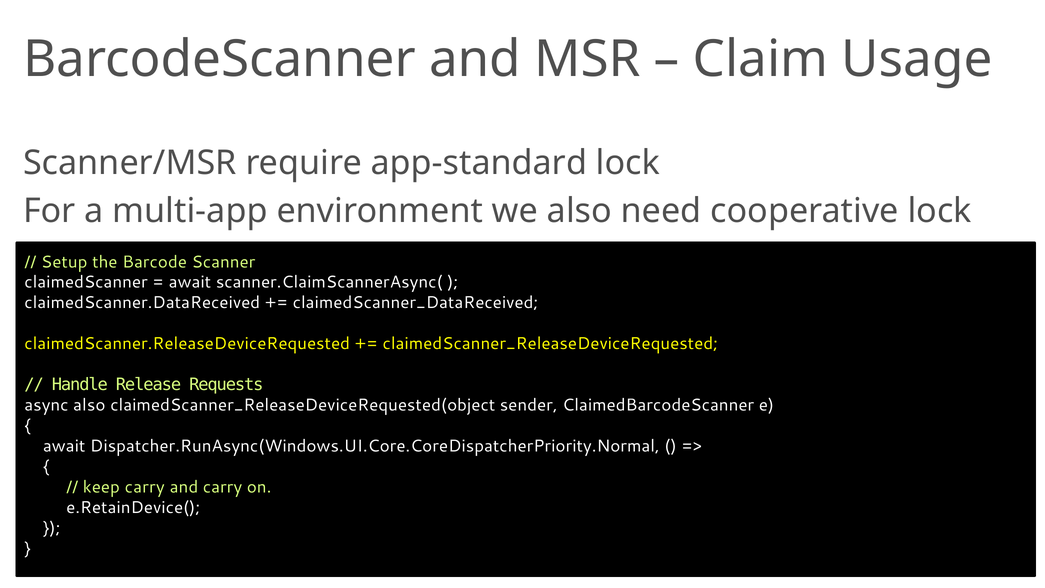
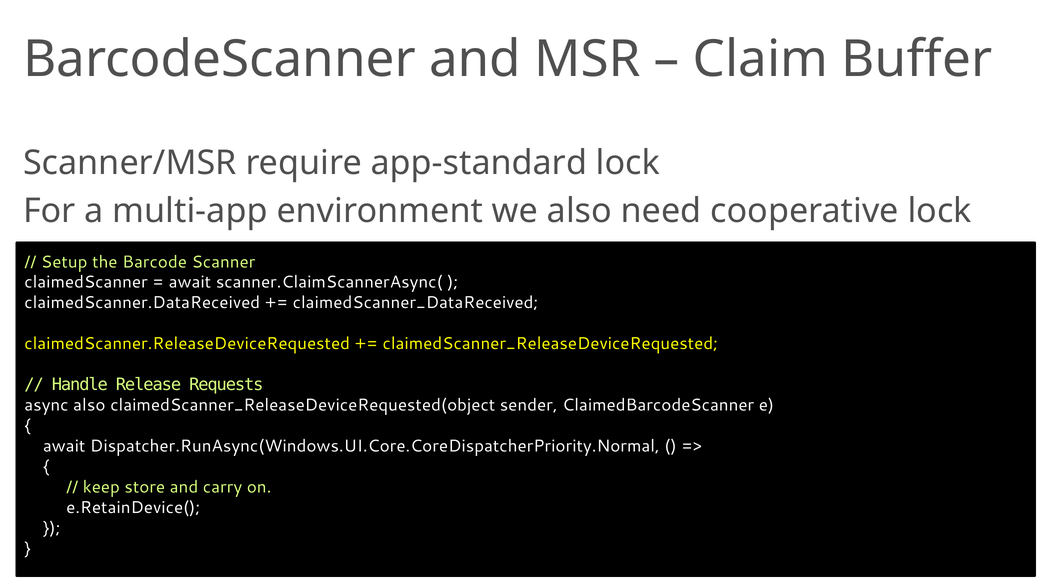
Usage: Usage -> Buffer (917, 59)
keep carry: carry -> store (145, 487)
